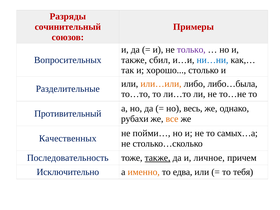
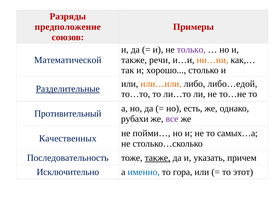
сочинительный: сочинительный -> предположение (68, 27)
Вопросительных: Вопросительных -> Математической (68, 60)
сбил: сбил -> речи (160, 60)
ни…ни colour: blue -> orange (212, 60)
либо…была: либо…была -> либо…едой (232, 84)
Разделительные underline: none -> present (68, 89)
весь: весь -> есть (193, 108)
все colour: orange -> purple (172, 119)
личное: личное -> указать (209, 158)
именно colour: orange -> blue (144, 172)
едва: едва -> гора (183, 172)
тебя: тебя -> этот (243, 172)
